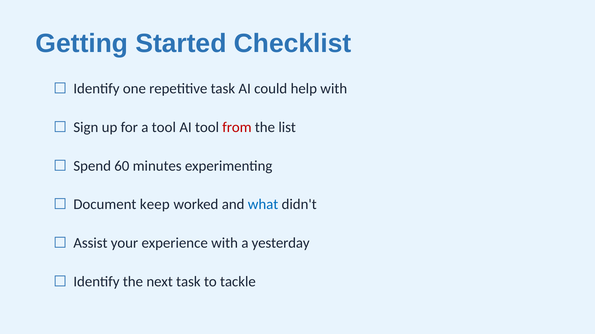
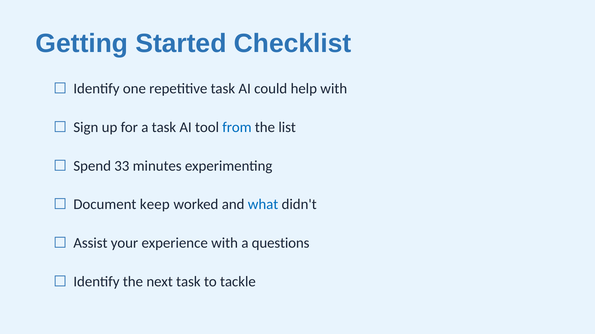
a tool: tool -> task (164, 127)
from colour: red -> blue (237, 127)
60: 60 -> 33 (122, 166)
yesterday: yesterday -> questions (281, 243)
